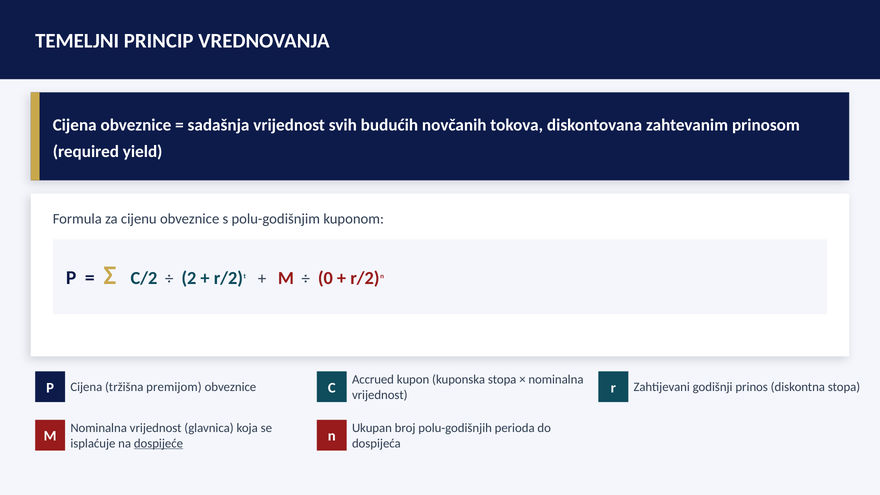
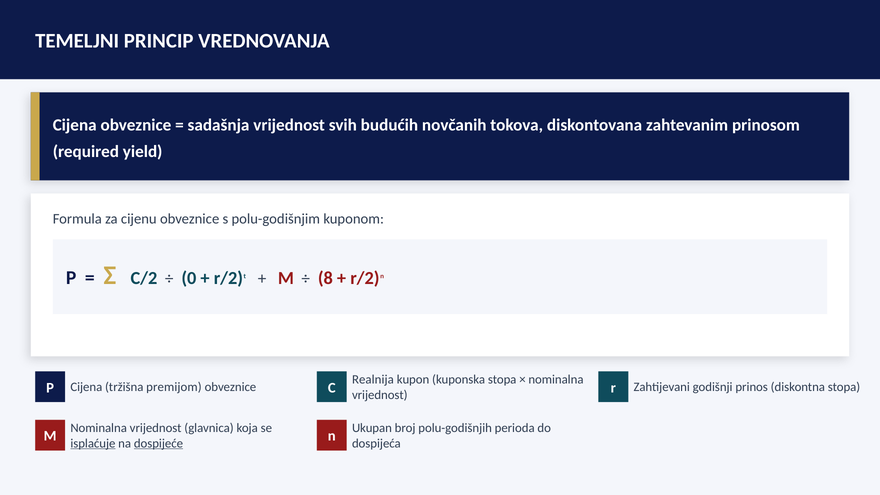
2: 2 -> 0 (189, 278)
0: 0 -> 8 (325, 278)
Accrued: Accrued -> Realnija (373, 380)
isplaćuje underline: none -> present (93, 443)
